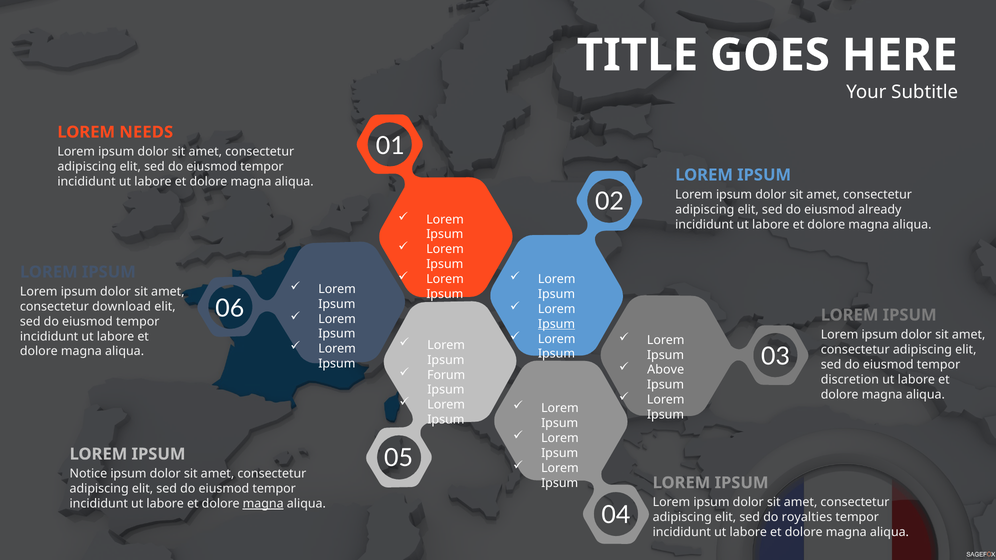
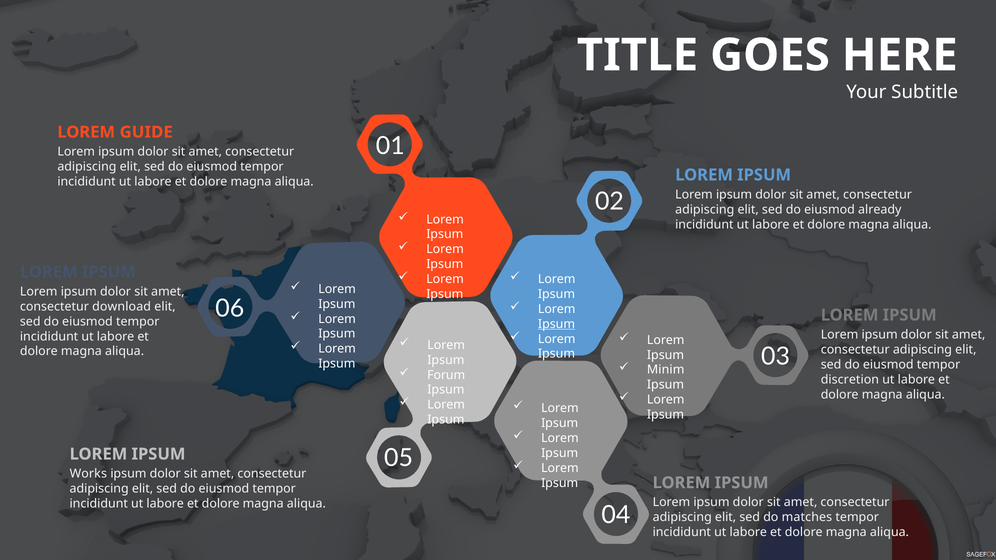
NEEDS: NEEDS -> GUIDE (146, 132)
Above: Above -> Minim (666, 370)
Notice: Notice -> Works (88, 474)
magna underline: present -> none (263, 504)
royalties: royalties -> matches (807, 518)
